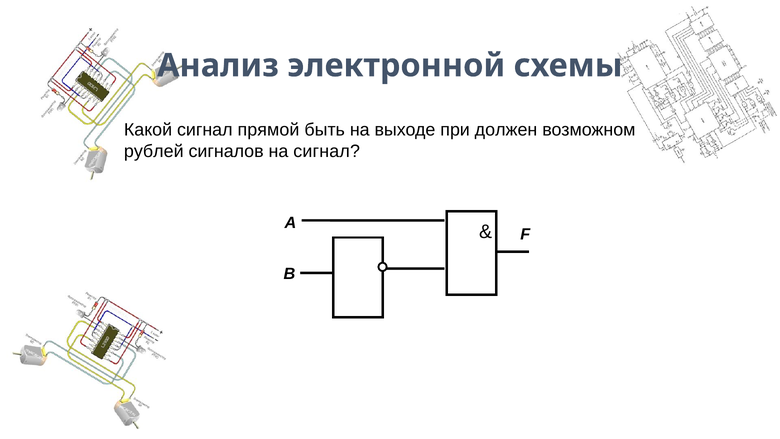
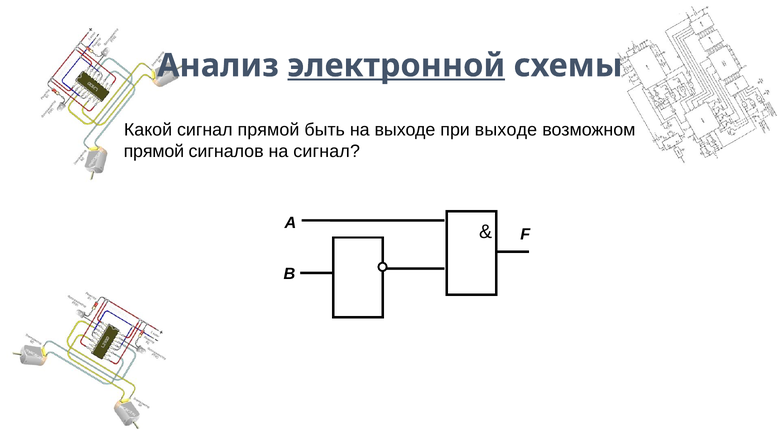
электронной underline: none -> present (396, 66)
при должен: должен -> выходе (506, 130)
рублей: рублей -> прямой (154, 151)
